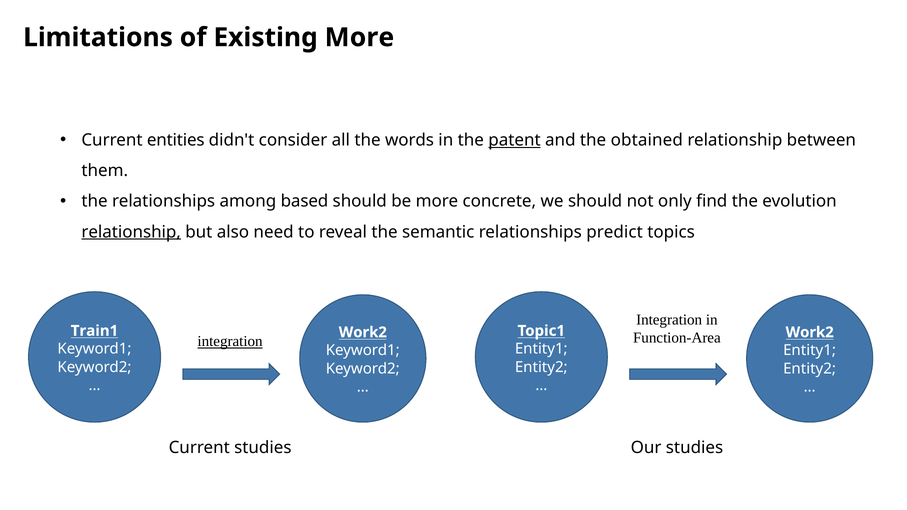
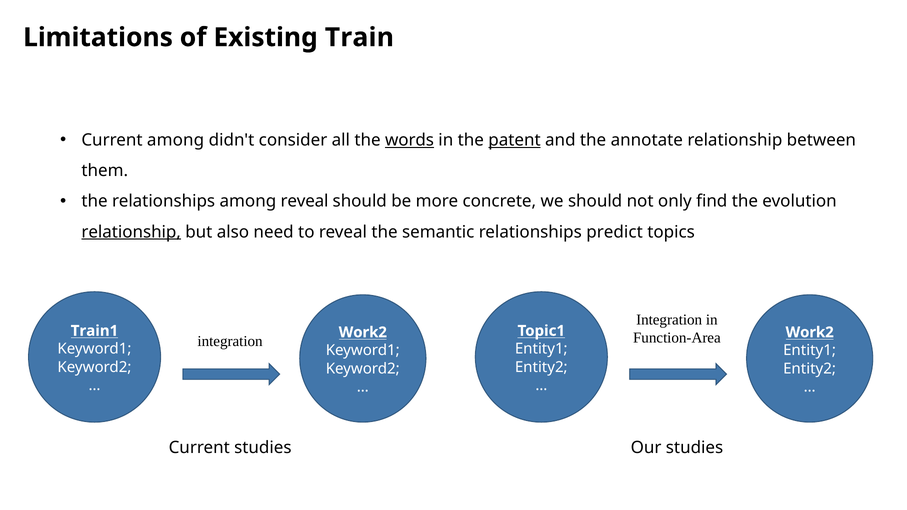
Existing More: More -> Train (359, 37)
Current entities: entities -> among (176, 140)
words underline: none -> present (410, 140)
obtained: obtained -> annotate (647, 140)
among based: based -> reveal (305, 201)
integration underline: present -> none (230, 341)
